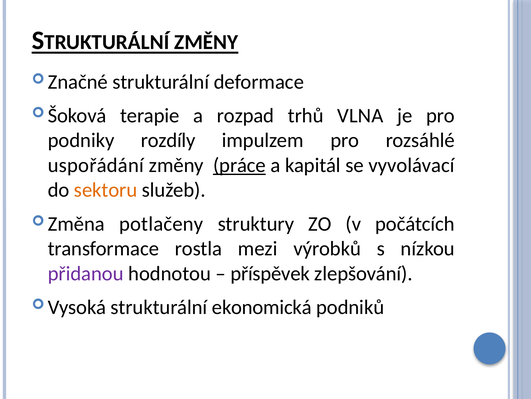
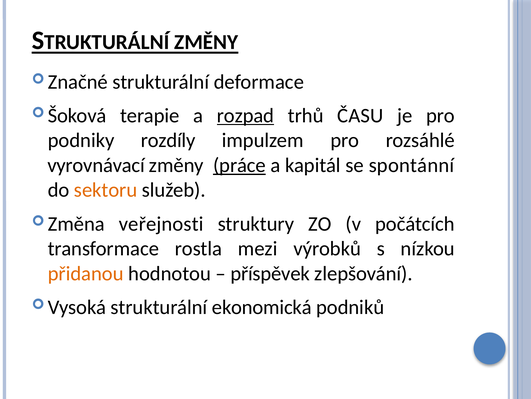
rozpad underline: none -> present (246, 115)
VLNA: VLNA -> ČASU (360, 115)
uspořádání: uspořádání -> vyrovnávací (96, 165)
vyvolávací: vyvolávací -> spontánní (411, 165)
potlačeny: potlačeny -> veřejnosti (161, 223)
přidanou colour: purple -> orange (86, 273)
